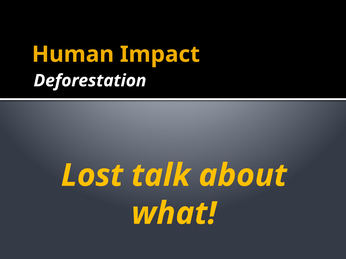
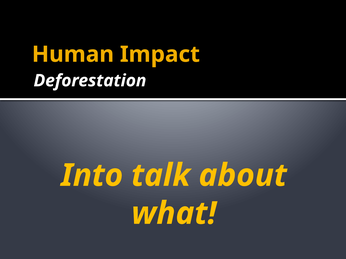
Lost: Lost -> Into (92, 176)
